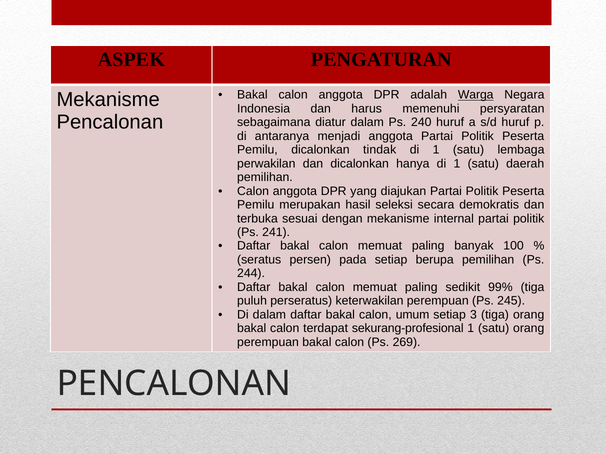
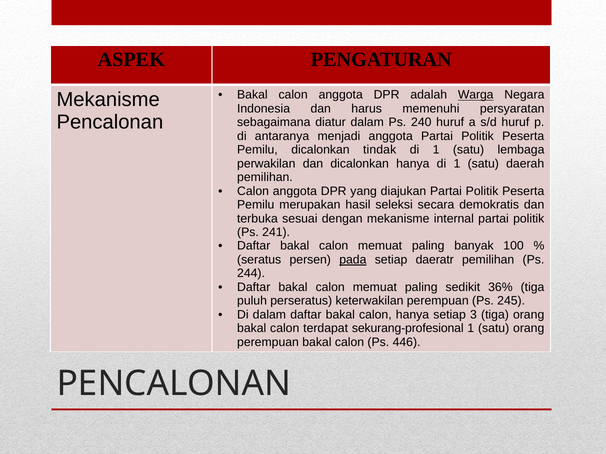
pada underline: none -> present (353, 260)
berupa: berupa -> daeratr (435, 260)
99%: 99% -> 36% (500, 287)
calon umum: umum -> hanya (412, 315)
269: 269 -> 446 (407, 342)
